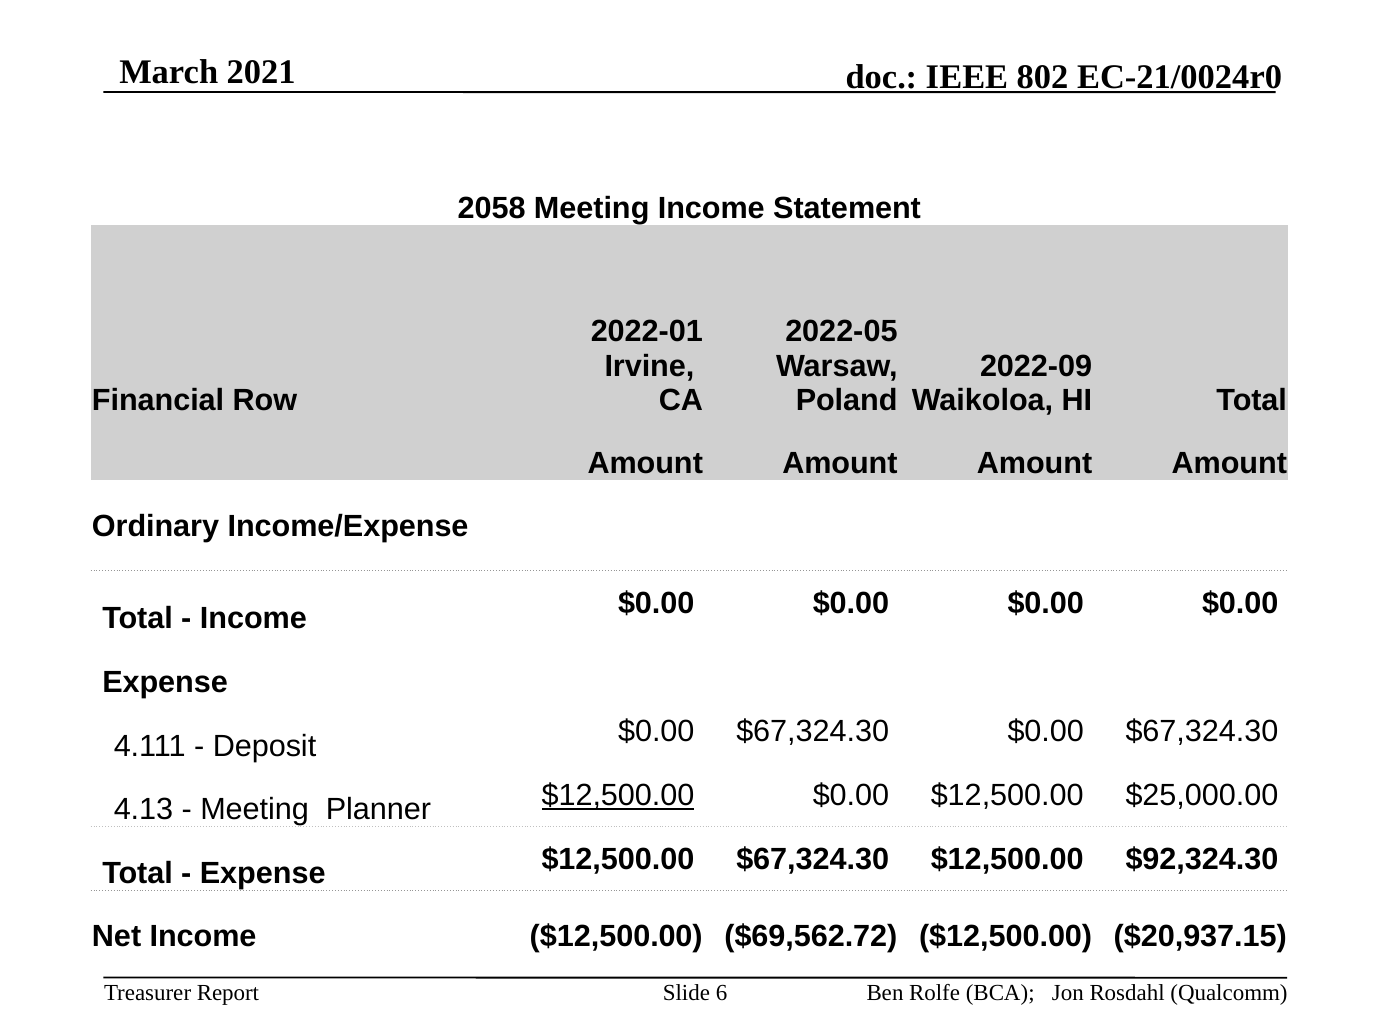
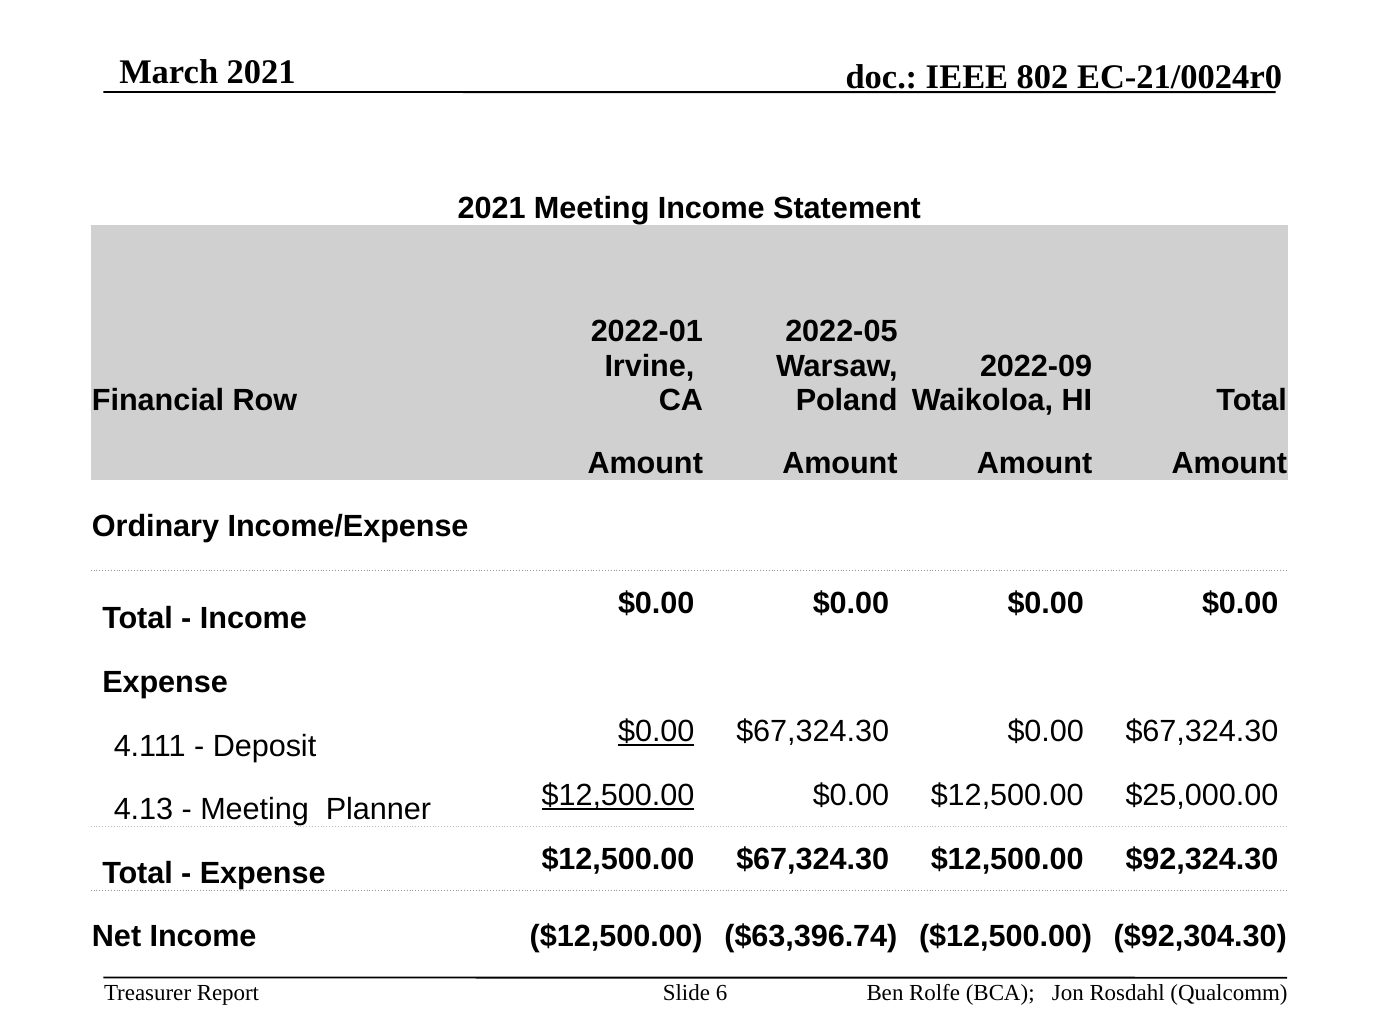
2058: 2058 -> 2021 (492, 208)
$0.00 underline: none -> present (656, 731)
$69,562.72: $69,562.72 -> $63,396.74 (811, 936)
$20,937.15: $20,937.15 -> $92,304.30 (1200, 936)
